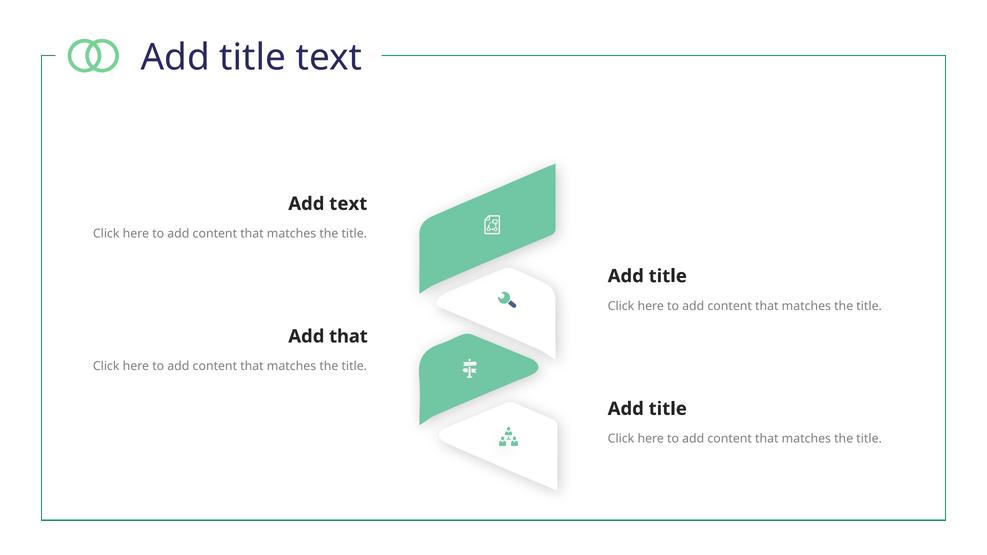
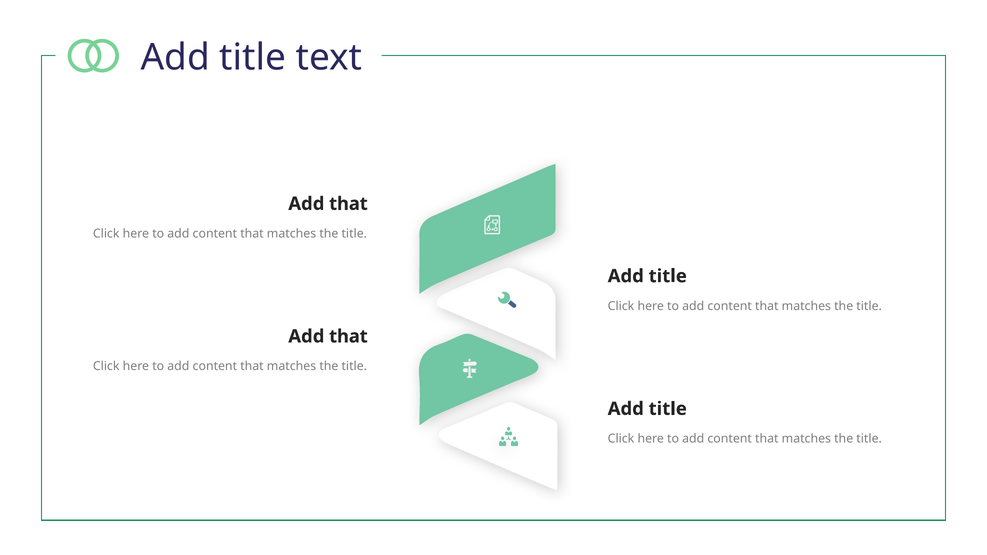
text: text -> that (348, 204)
